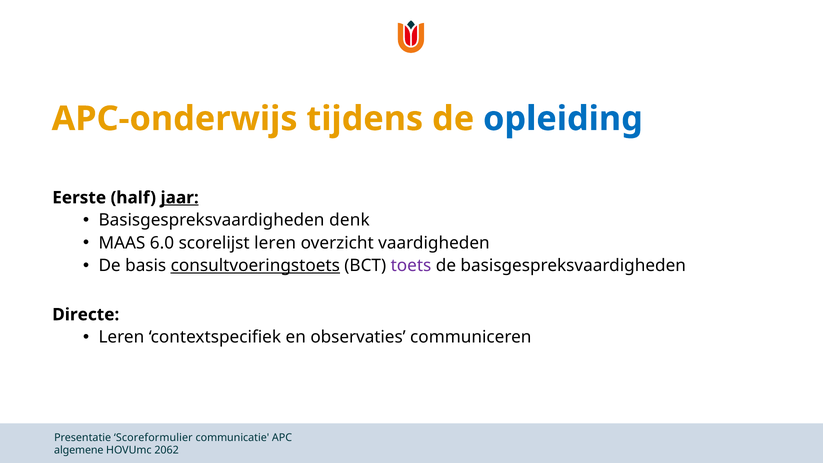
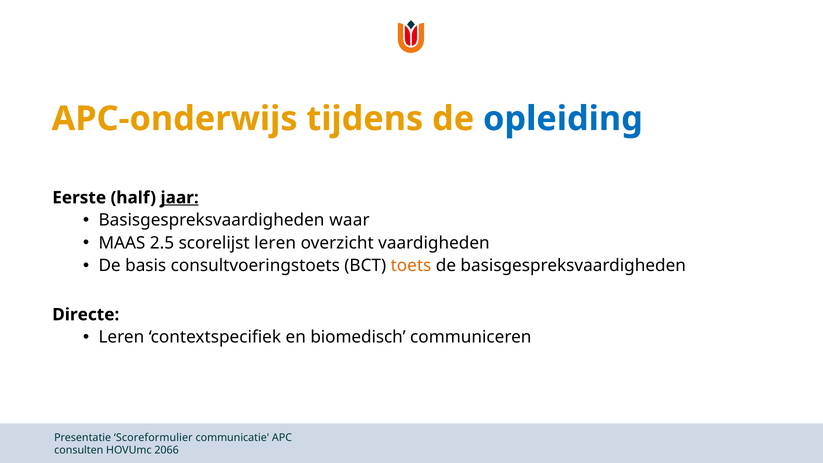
denk: denk -> waar (349, 220)
6.0: 6.0 -> 2.5 (162, 243)
consultvoeringstoets underline: present -> none (255, 266)
toets colour: purple -> orange (411, 266)
observaties: observaties -> biomedisch (358, 337)
algemene: algemene -> consulten (79, 450)
2062: 2062 -> 2066 (167, 450)
